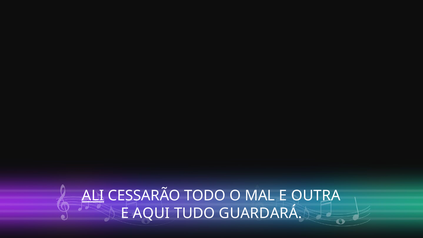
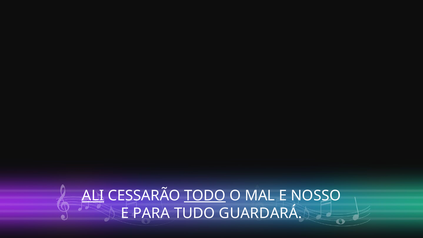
TODO underline: none -> present (205, 195)
OUTRA: OUTRA -> NOSSO (316, 195)
AQUI: AQUI -> PARA (151, 213)
